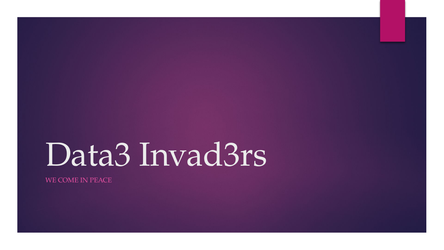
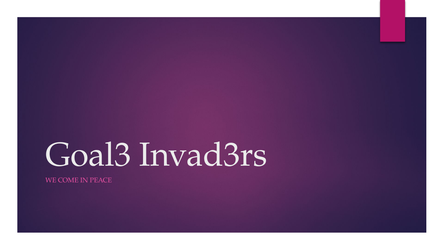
Data3: Data3 -> Goal3 (88, 155)
